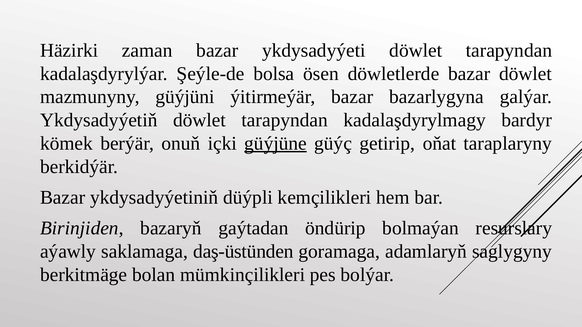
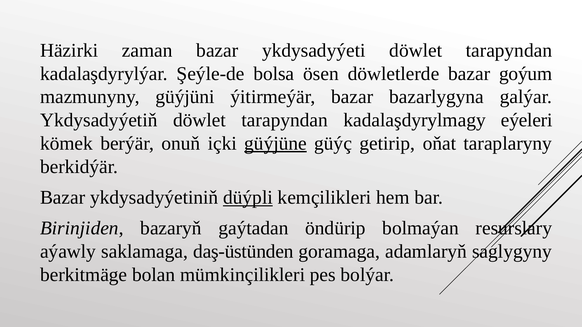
bazar döwlet: döwlet -> goýum (526, 74)
bardyr: bardyr -> eýeleri (527, 120)
düýpli underline: none -> present (248, 198)
